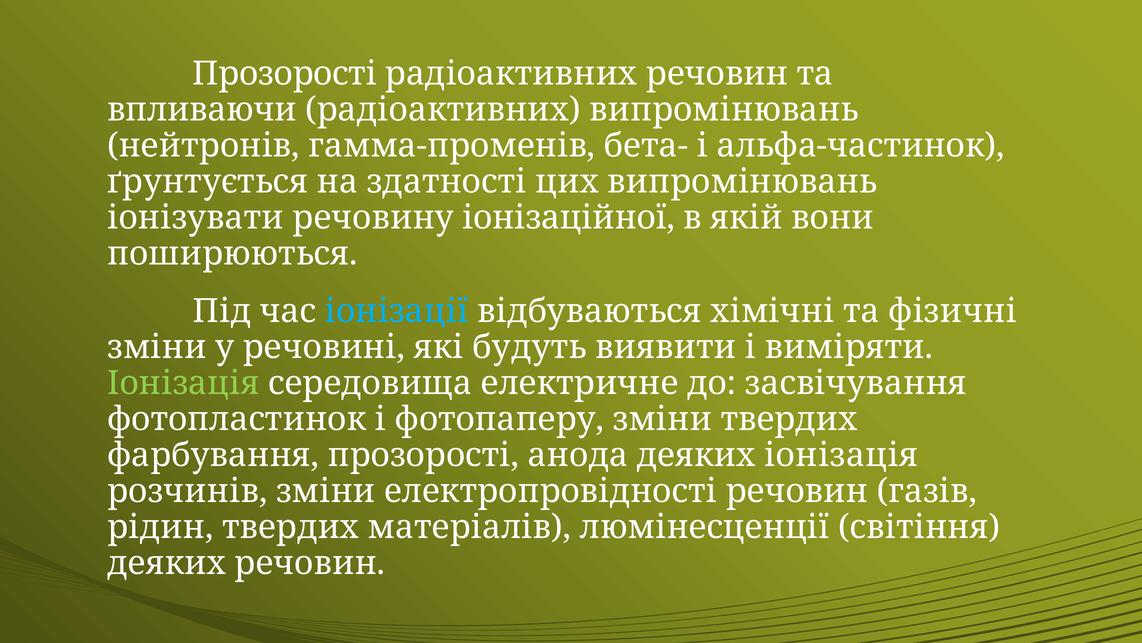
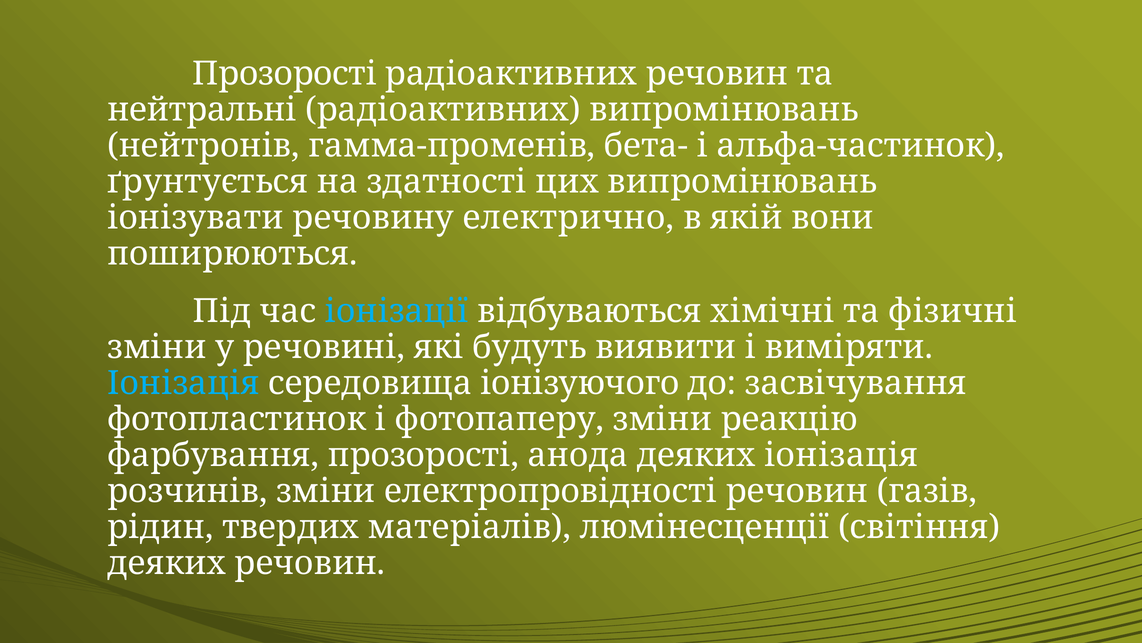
впливаючи: впливаючи -> нейтральні (202, 109)
іонізаційної: іонізаційної -> електрично (568, 217)
Іонізація colour: light green -> light blue (183, 383)
електричне: електричне -> іонізуючого (580, 383)
зміни твердих: твердих -> реакцію (789, 419)
